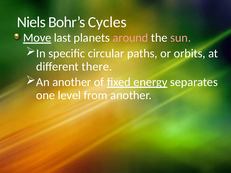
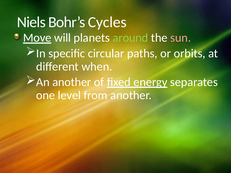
last: last -> will (63, 38)
around colour: pink -> light green (130, 38)
there: there -> when (97, 67)
